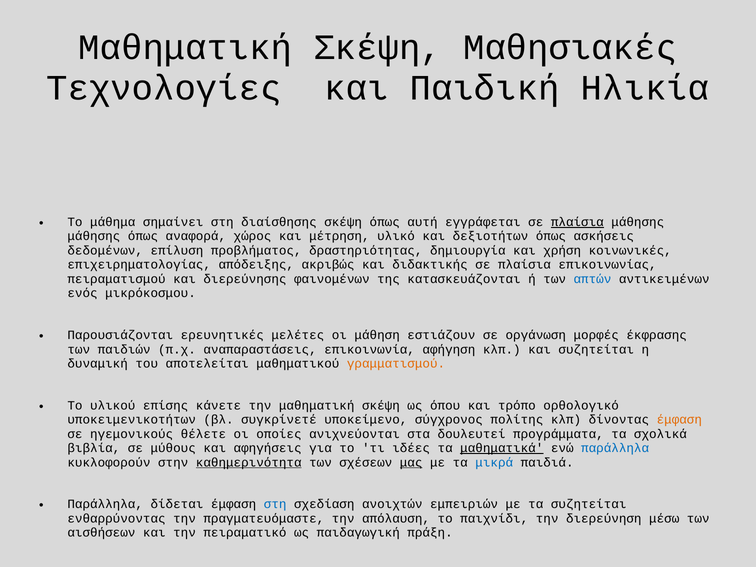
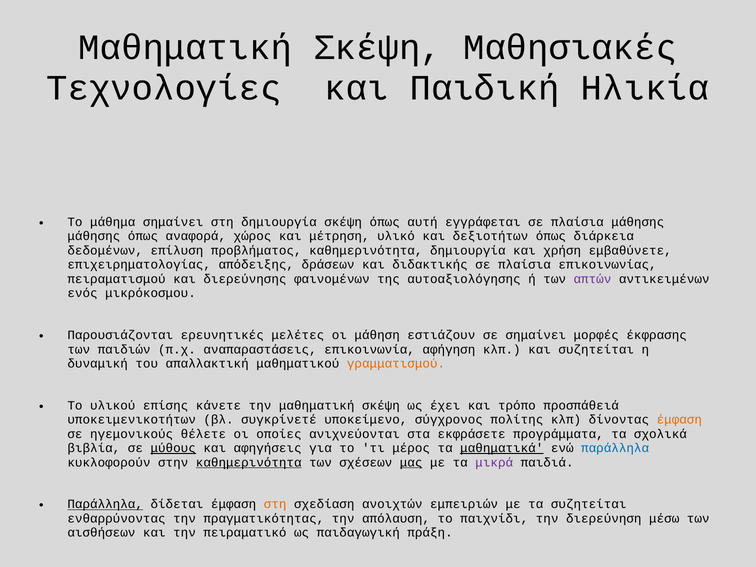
στη διαίσθησης: διαίσθησης -> δημιουργία (279, 222)
πλαίσια underline: present -> none (577, 222)
ασκήσεις: ασκήσεις -> διάρκεια (604, 236)
προβλήματος δραστηριότητας: δραστηριότητας -> καθημερινότητα (366, 251)
κοινωνικές: κοινωνικές -> εμβαθύνετε (630, 251)
ακριβώς: ακριβώς -> δράσεων (328, 265)
κατασκευάζονται: κατασκευάζονται -> αυτοαξιολόγησης (464, 279)
απτών colour: blue -> purple (592, 279)
σε οργάνωση: οργάνωση -> σημαίνει (536, 335)
αποτελείται: αποτελείται -> απαλλακτική (207, 364)
όπου: όπου -> έχει (445, 405)
ορθολογικό: ορθολογικό -> προσπάθειά (581, 405)
δουλευτεί: δουλευτεί -> εκφράσετε (472, 434)
μύθους underline: none -> present (173, 448)
ιδέες: ιδέες -> μέρος (411, 448)
μικρά colour: blue -> purple (494, 462)
Παράλληλα underline: none -> present (105, 504)
στη colour: blue -> orange (275, 504)
πραγματευόμαστε: πραγματευόμαστε -> πραγματικότητας (264, 519)
